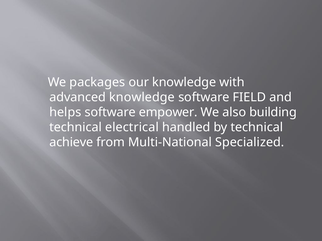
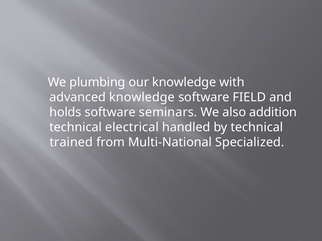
packages: packages -> plumbing (97, 82)
helps: helps -> holds (65, 112)
empower: empower -> seminars (168, 112)
building: building -> addition (273, 112)
achieve: achieve -> trained (71, 143)
